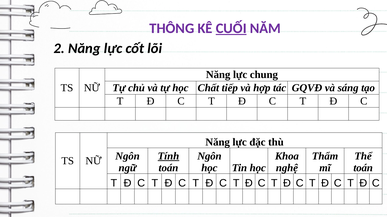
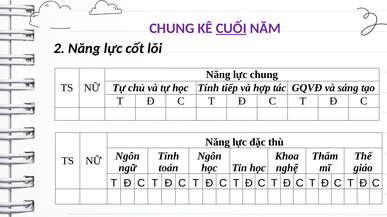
THÔNG: THÔNG -> CHUNG (172, 28)
học Chất: Chất -> Tính (208, 88)
Tính underline: present -> none (168, 156)
toán: toán -> giáo (363, 168)
